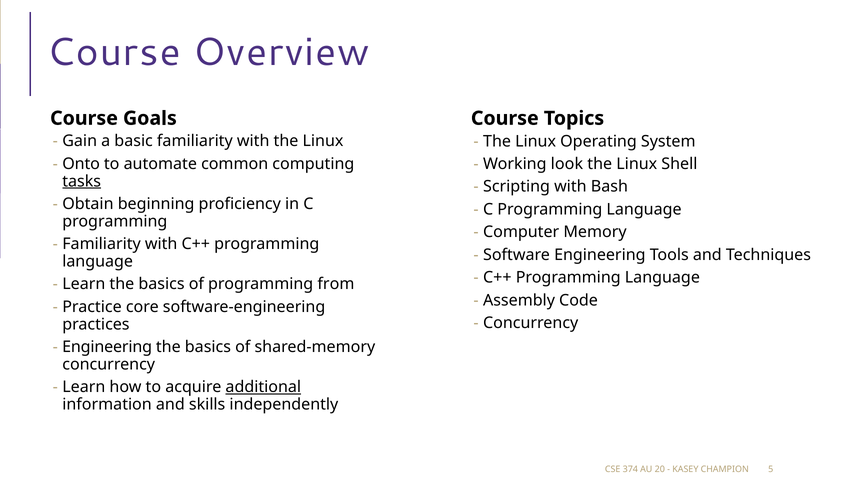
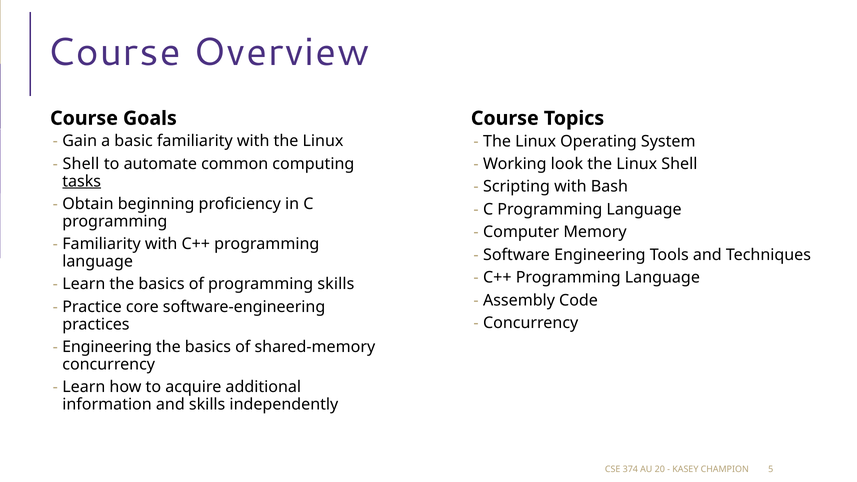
Onto: Onto -> Shell (81, 164)
programming from: from -> skills (336, 284)
additional underline: present -> none (263, 387)
